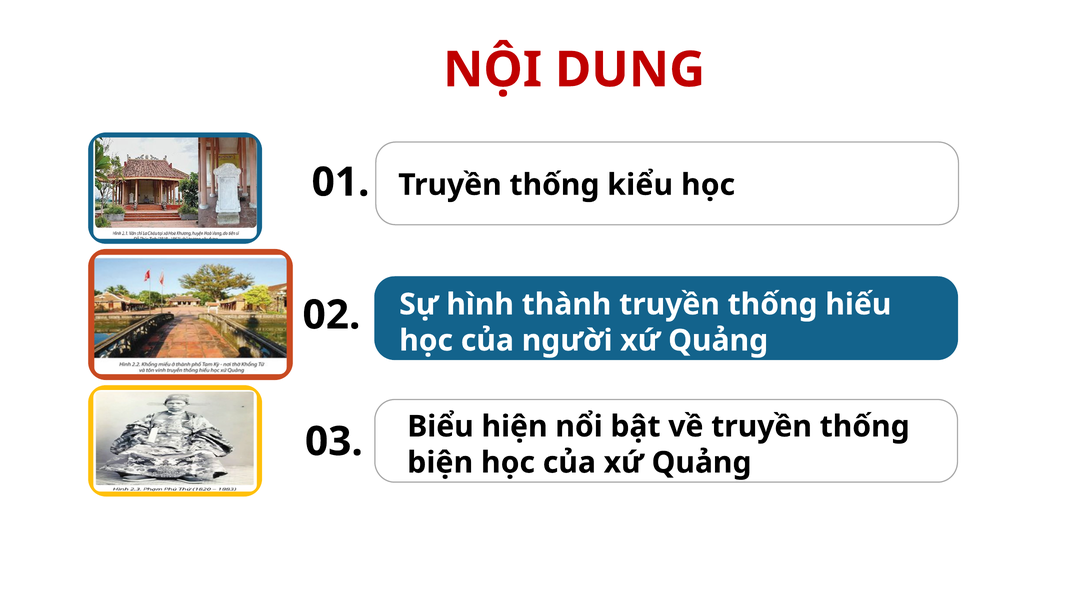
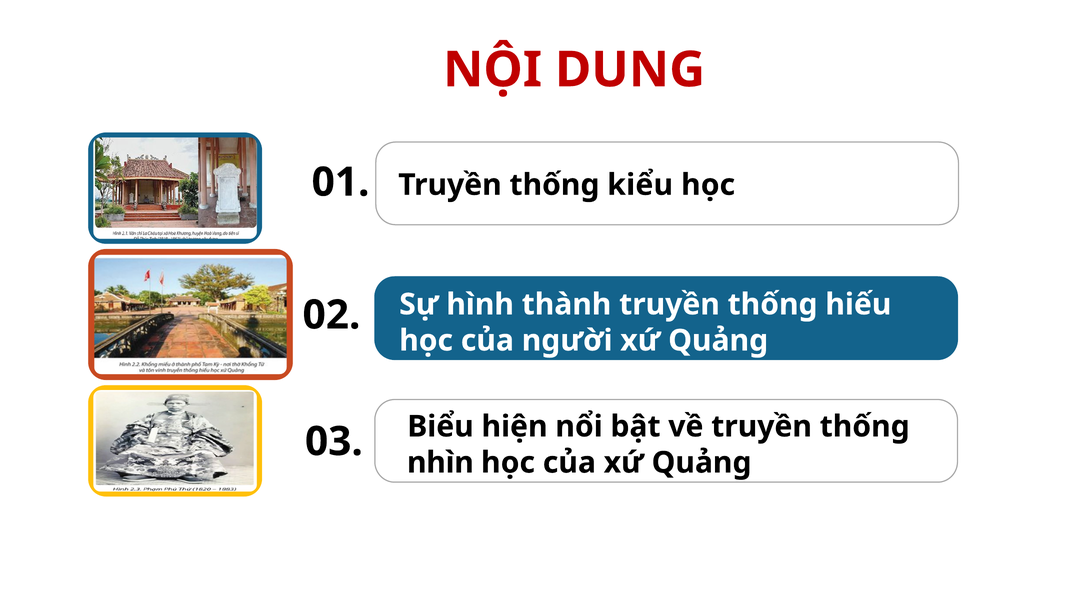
biện: biện -> nhìn (440, 462)
